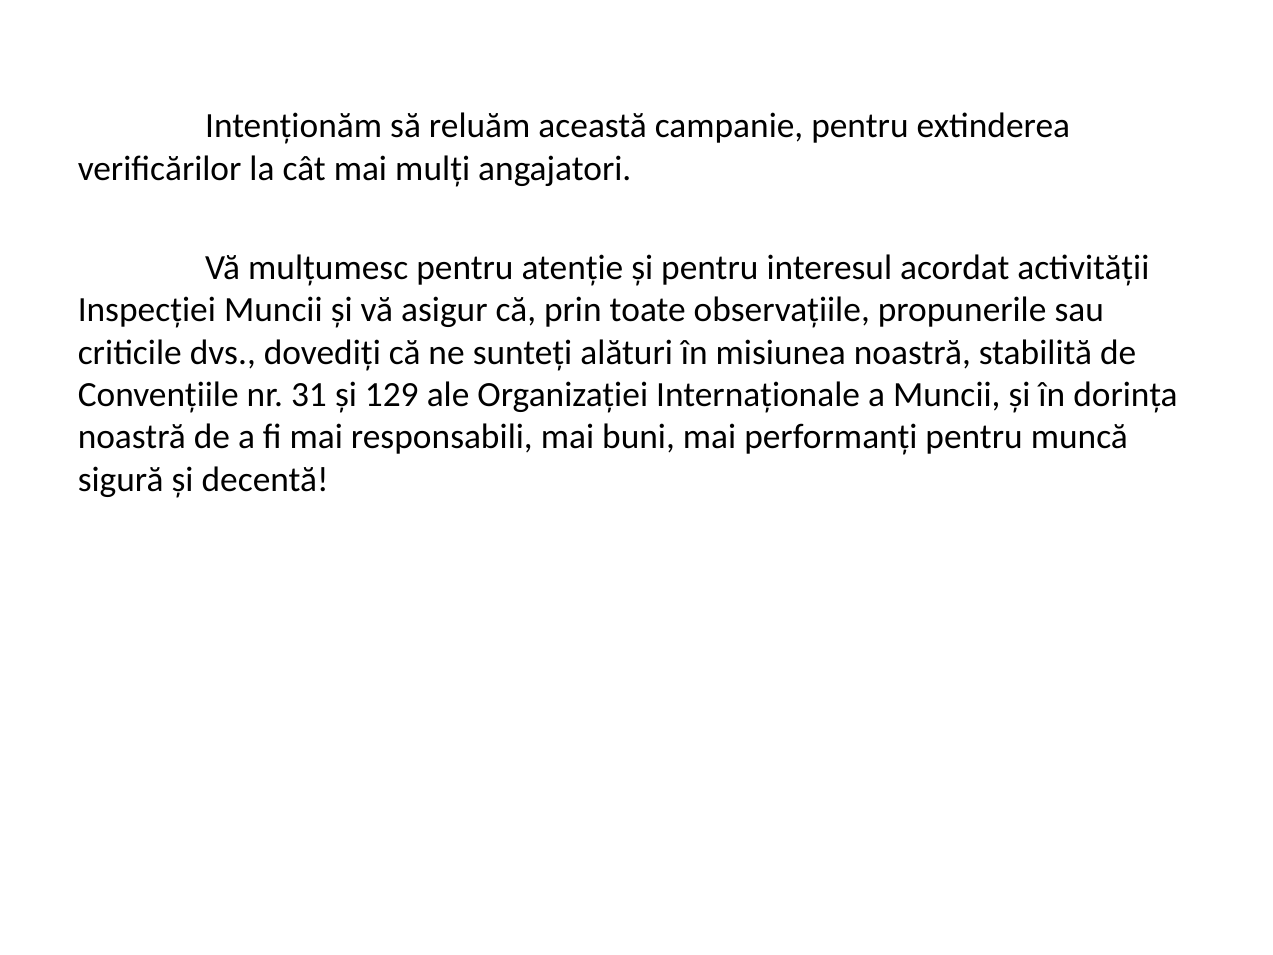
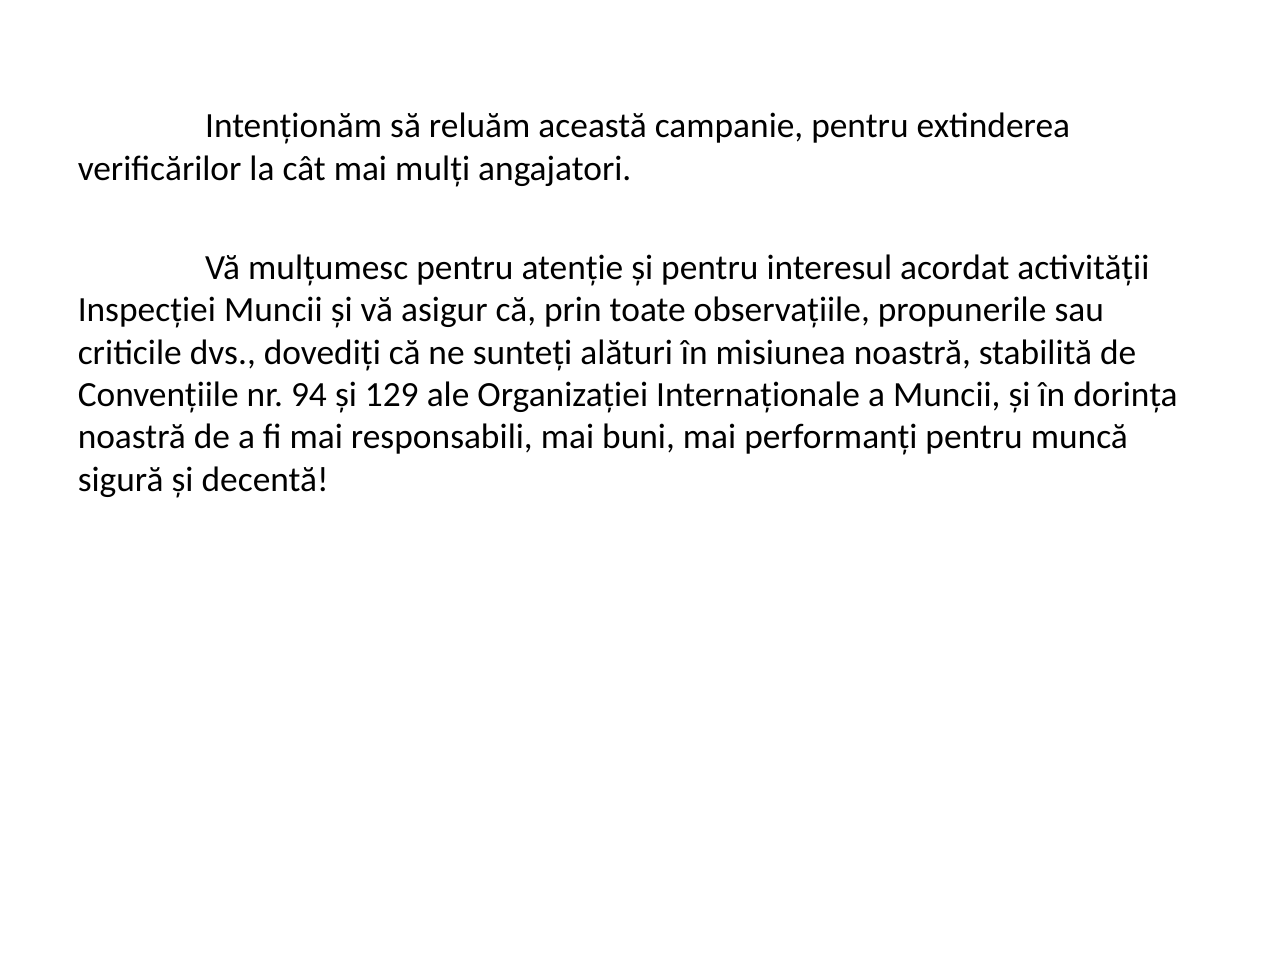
31: 31 -> 94 (309, 395)
